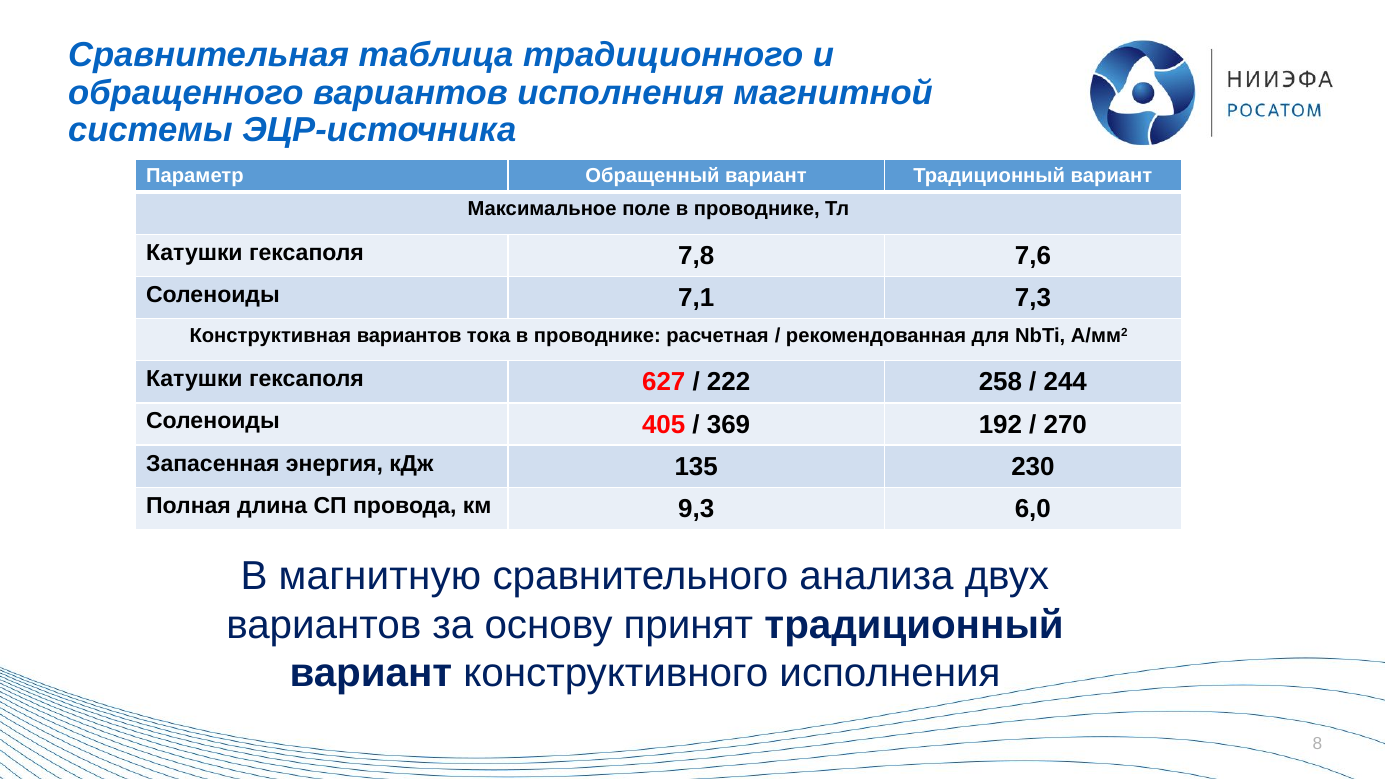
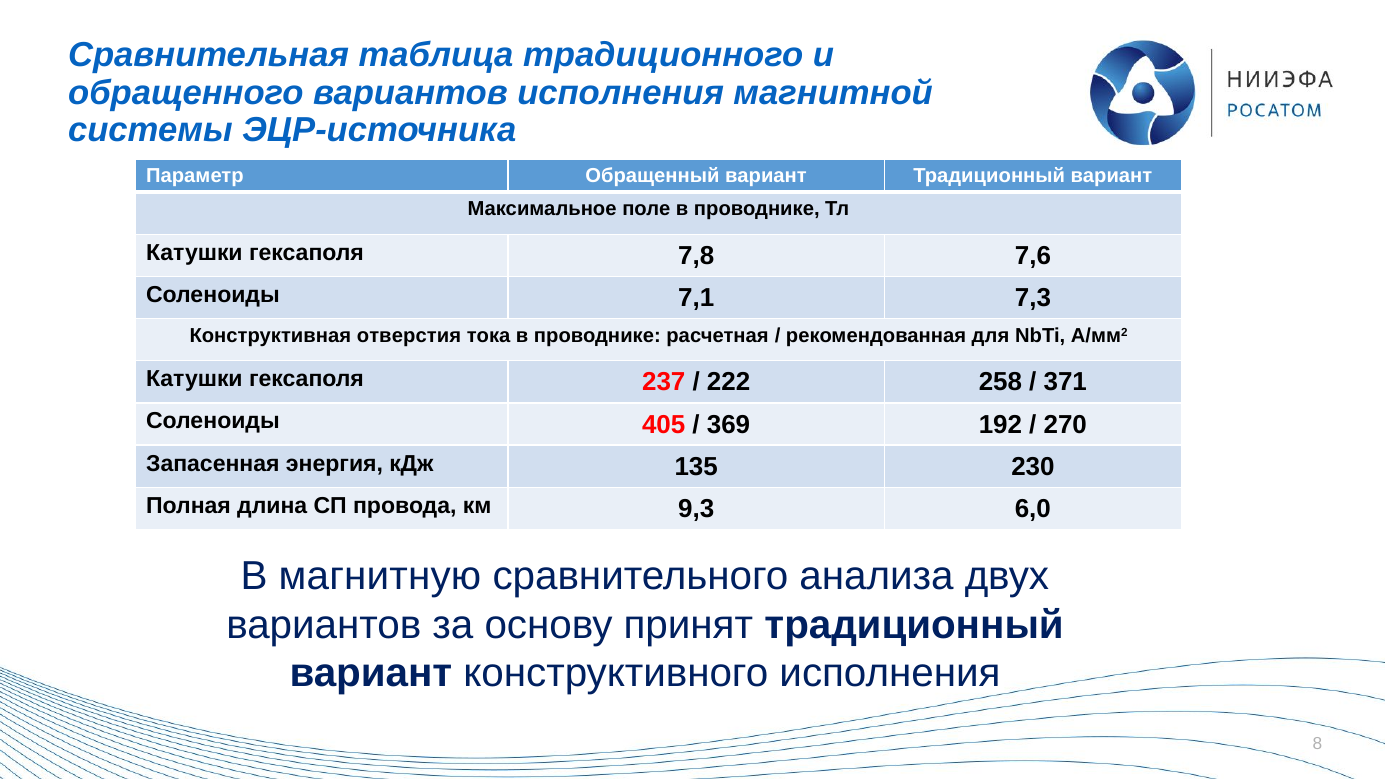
Конструктивная вариантов: вариантов -> отверстия (409, 336)
627: 627 -> 237 (664, 382)
244: 244 -> 371 (1065, 382)
